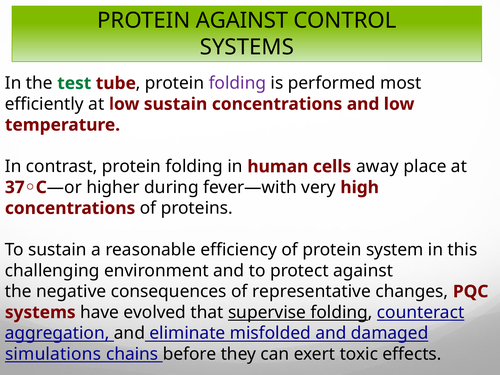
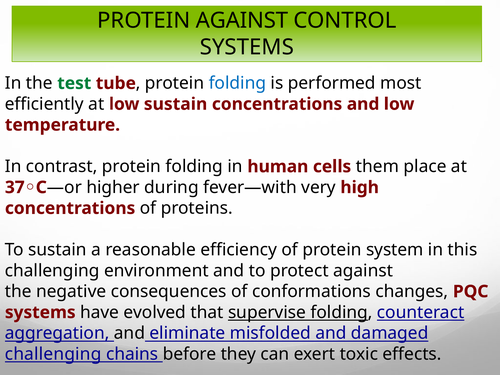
folding colour: purple -> blue (237, 83)
away: away -> them (377, 167)
representative: representative -> conformations (311, 292)
simulations: simulations -> challenging (53, 354)
